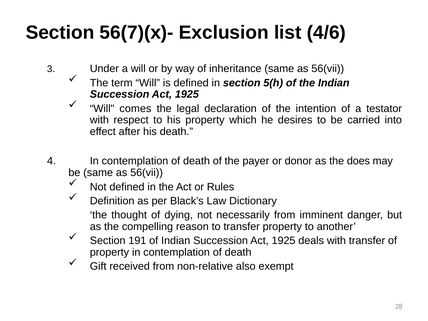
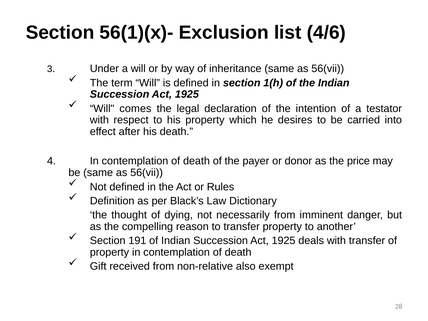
56(7)(x)-: 56(7)(x)- -> 56(1)(x)- (137, 32)
5(h: 5(h -> 1(h (273, 83)
does: does -> price (358, 161)
